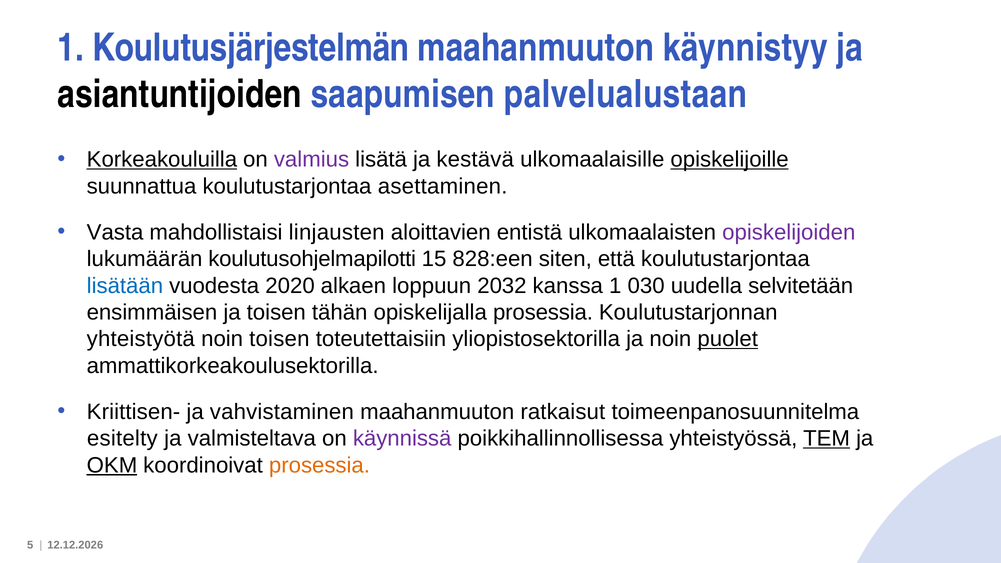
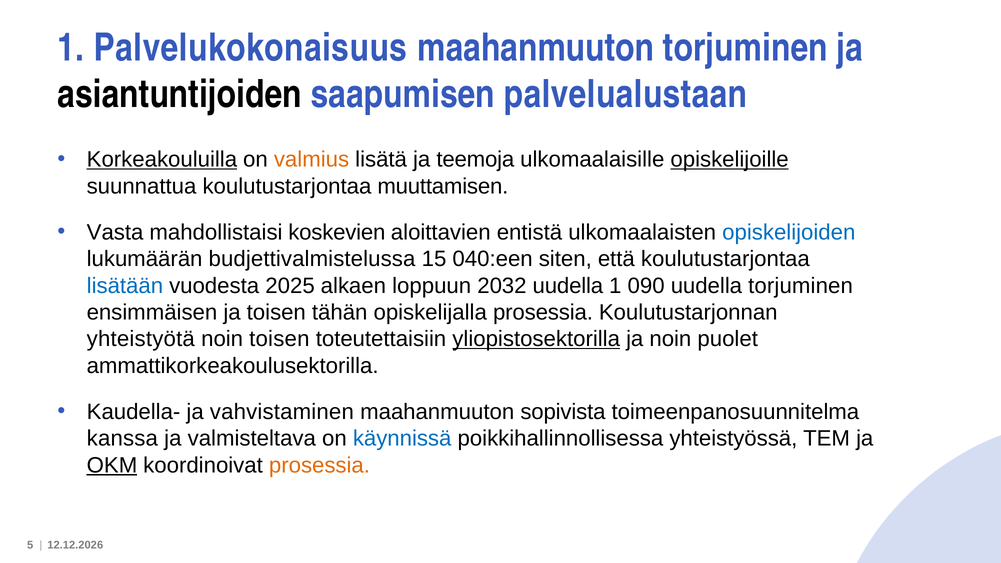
Koulutusjärjestelmän: Koulutusjärjestelmän -> Palvelukokonaisuus (250, 48)
maahanmuuton käynnistyy: käynnistyy -> torjuminen (745, 48)
valmius colour: purple -> orange (312, 160)
kestävä: kestävä -> teemoja (475, 160)
asettaminen: asettaminen -> muuttamisen (443, 186)
linjausten: linjausten -> koskevien (337, 232)
opiskelijoiden colour: purple -> blue (789, 232)
koulutusohjelmapilotti: koulutusohjelmapilotti -> budjettivalmistelussa (312, 259)
828:een: 828:een -> 040:een (493, 259)
2020: 2020 -> 2025 (290, 286)
2032 kanssa: kanssa -> uudella (568, 286)
030: 030 -> 090 (646, 286)
uudella selvitetään: selvitetään -> torjuminen (801, 286)
yliopistosektorilla underline: none -> present (536, 339)
puolet underline: present -> none (728, 339)
Kriittisen-: Kriittisen- -> Kaudella- (134, 412)
ratkaisut: ratkaisut -> sopivista (563, 412)
esitelty: esitelty -> kanssa (122, 439)
käynnissä colour: purple -> blue (402, 439)
TEM underline: present -> none (827, 439)
